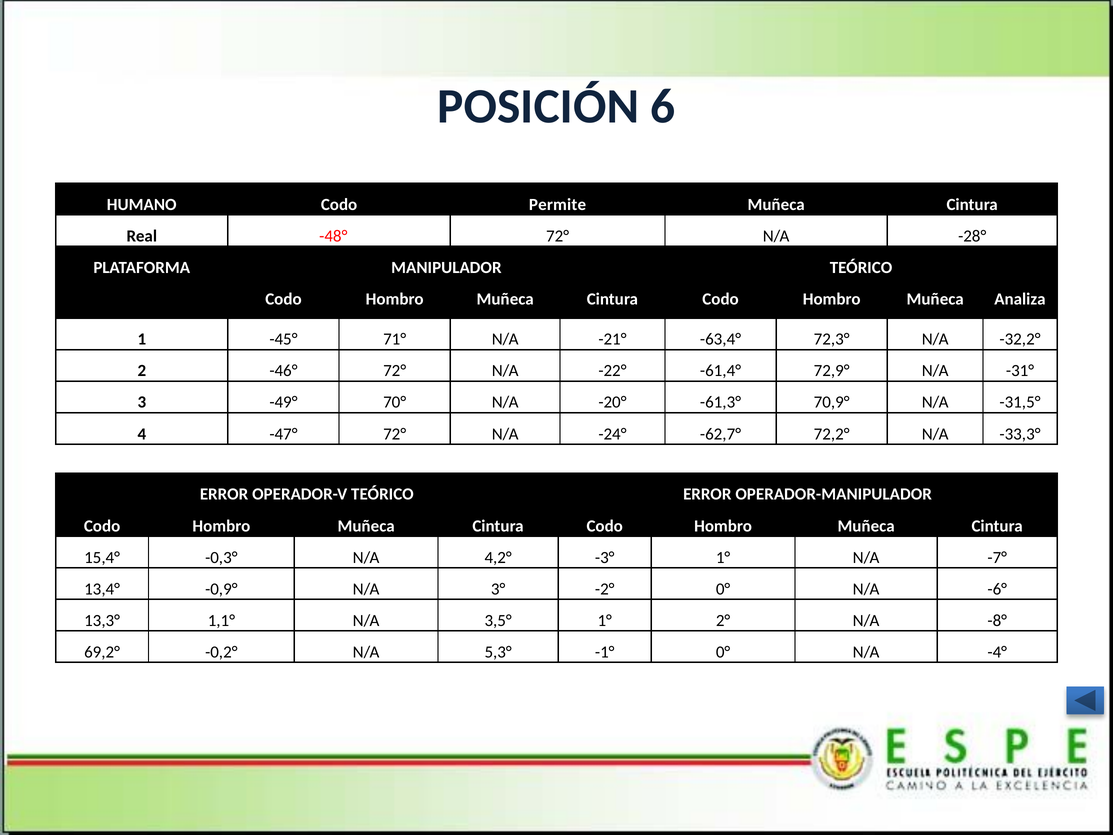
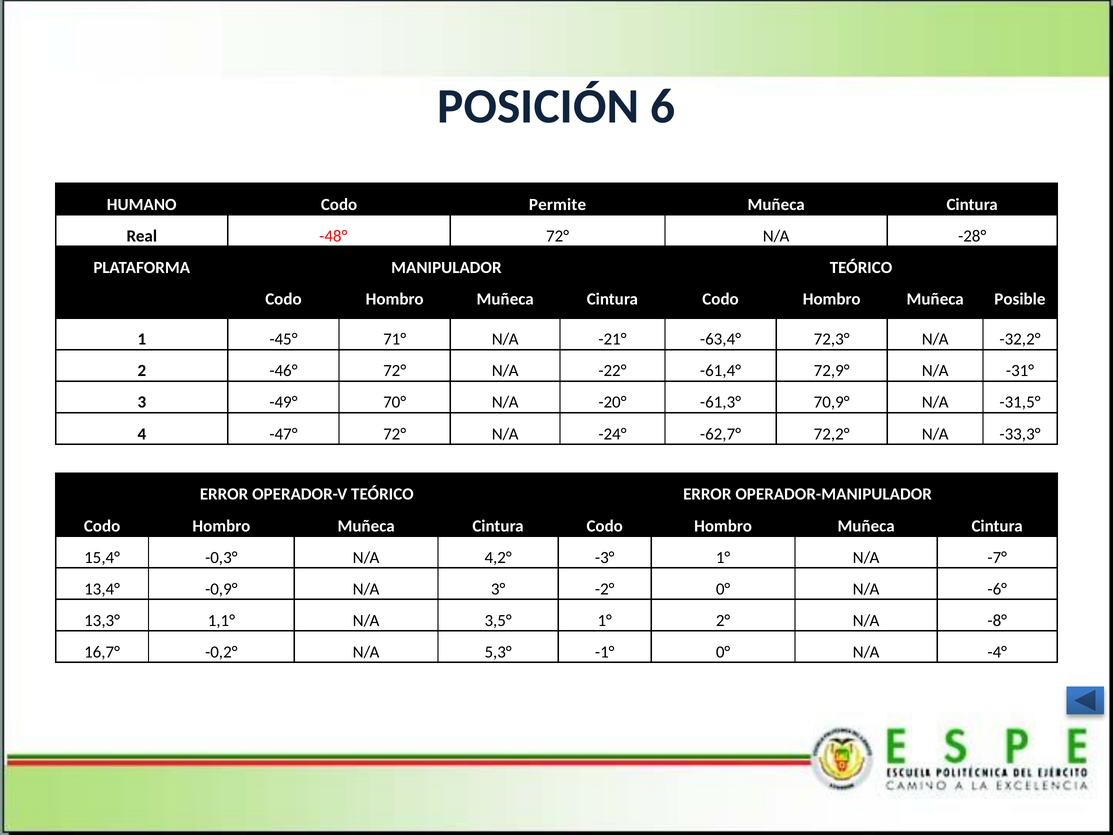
Analiza: Analiza -> Posible (1020, 299)
69,2°: 69,2° -> 16,7° (102, 652)
